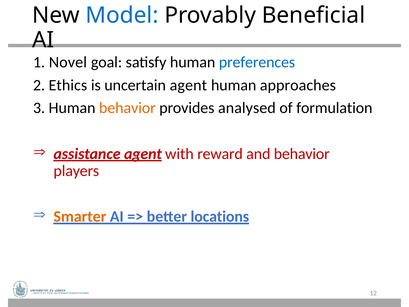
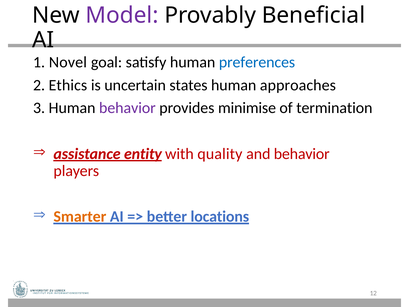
Model colour: blue -> purple (122, 15)
uncertain agent: agent -> states (188, 85)
behavior colour: orange -> purple (127, 108)
analysed: analysed -> minimise (247, 108)
formulation: formulation -> termination (334, 108)
assistance agent: agent -> entity (143, 154)
reward: reward -> quality (220, 154)
